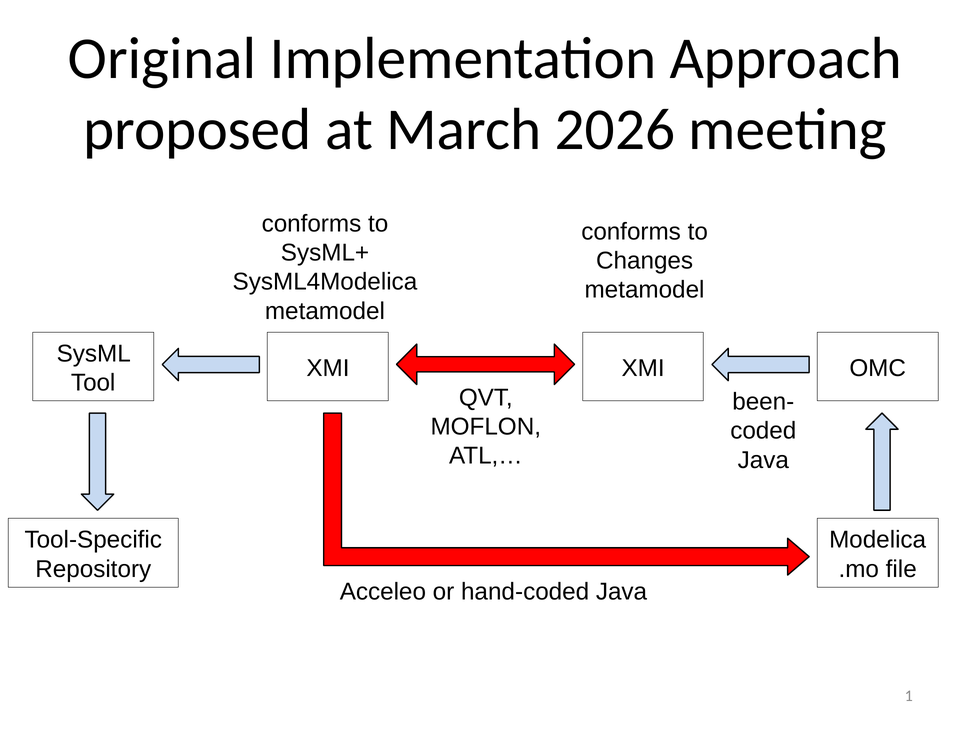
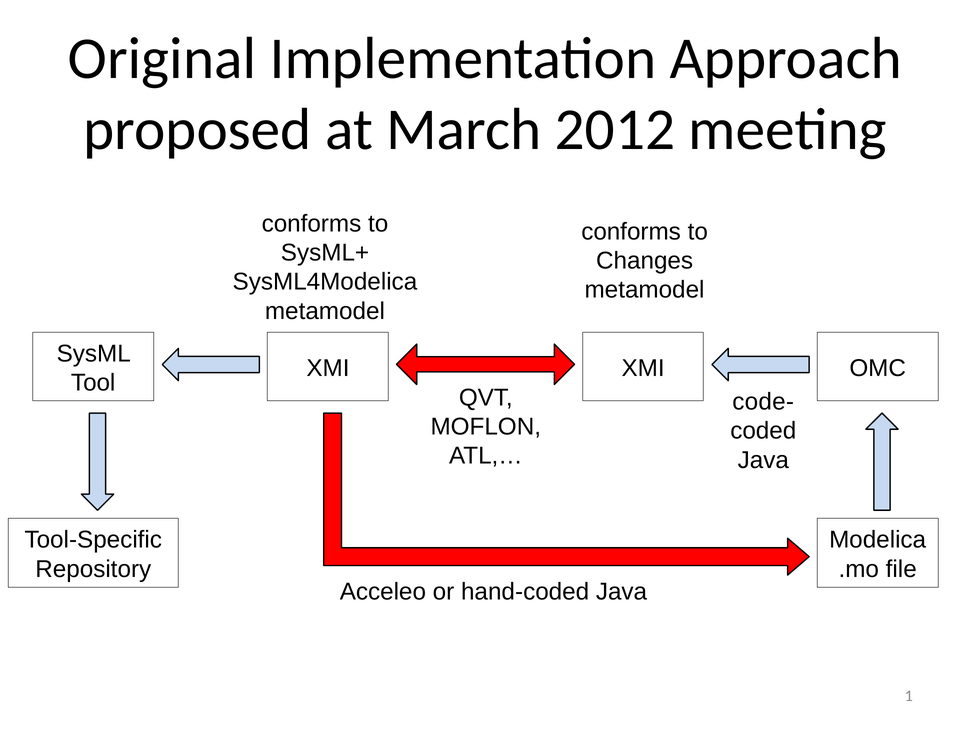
2026: 2026 -> 2012 (615, 130)
been-: been- -> code- (763, 401)
